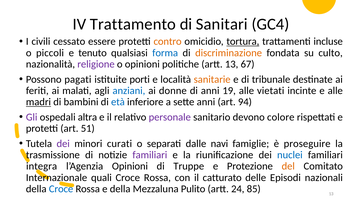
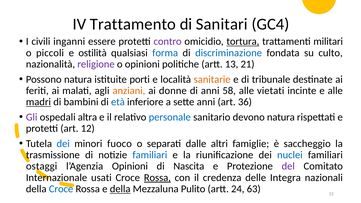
cessato: cessato -> inganni (69, 41)
contro colour: orange -> purple (168, 41)
incluse: incluse -> militari (328, 41)
tenuto: tenuto -> ostilità (93, 53)
discriminazione colour: orange -> blue (229, 53)
67: 67 -> 21 (248, 64)
Possono pagati: pagati -> natura (78, 79)
anziani colour: blue -> orange (129, 91)
19: 19 -> 58 (229, 91)
94: 94 -> 36 (245, 102)
personale colour: purple -> blue (170, 117)
devono colore: colore -> natura (281, 117)
51: 51 -> 12 (88, 128)
dei colour: purple -> blue (63, 144)
curati: curati -> fuoco (119, 144)
navi: navi -> altri (219, 144)
proseguire: proseguire -> saccheggio (307, 144)
familiari colour: purple -> blue (150, 155)
integra: integra -> ostaggi (42, 166)
Truppe: Truppe -> Nascita (189, 166)
del colour: orange -> purple (288, 166)
quali: quali -> usati (101, 178)
Rossa underline: none -> present (157, 178)
catturato: catturato -> credenza (222, 178)
Episodi: Episodi -> Integra (285, 178)
della underline: none -> present (120, 189)
85: 85 -> 63 (254, 189)
